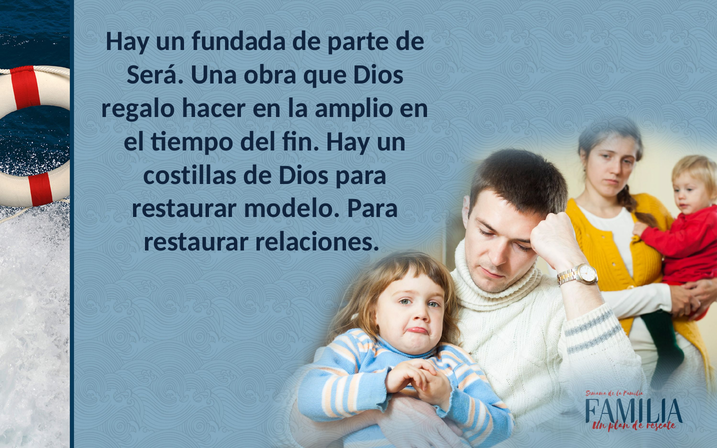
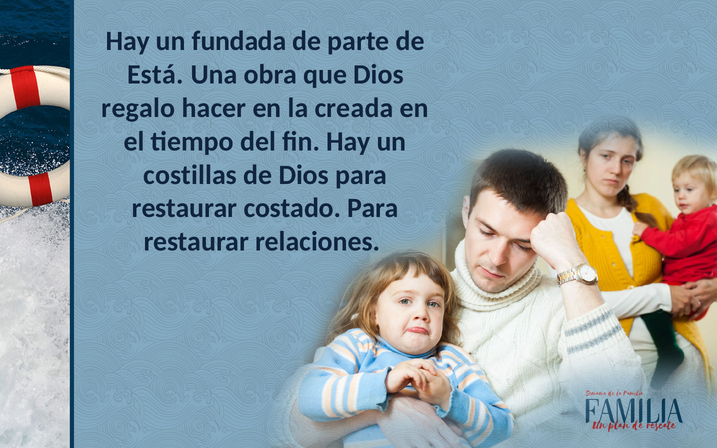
Será: Será -> Está (155, 74)
amplio: amplio -> creada (354, 108)
modelo: modelo -> costado (292, 208)
